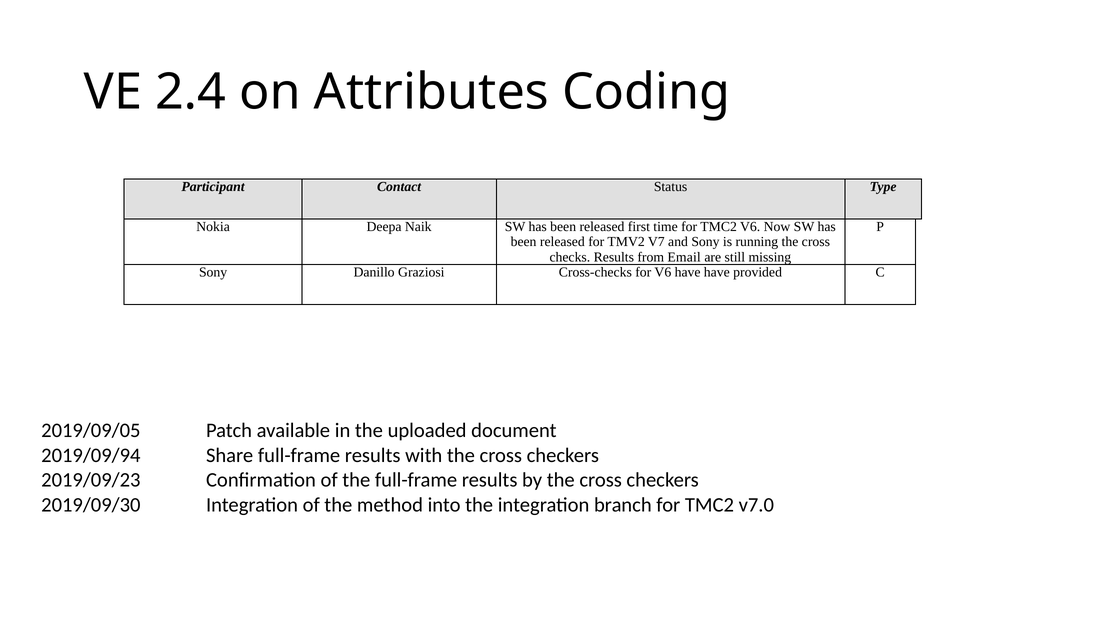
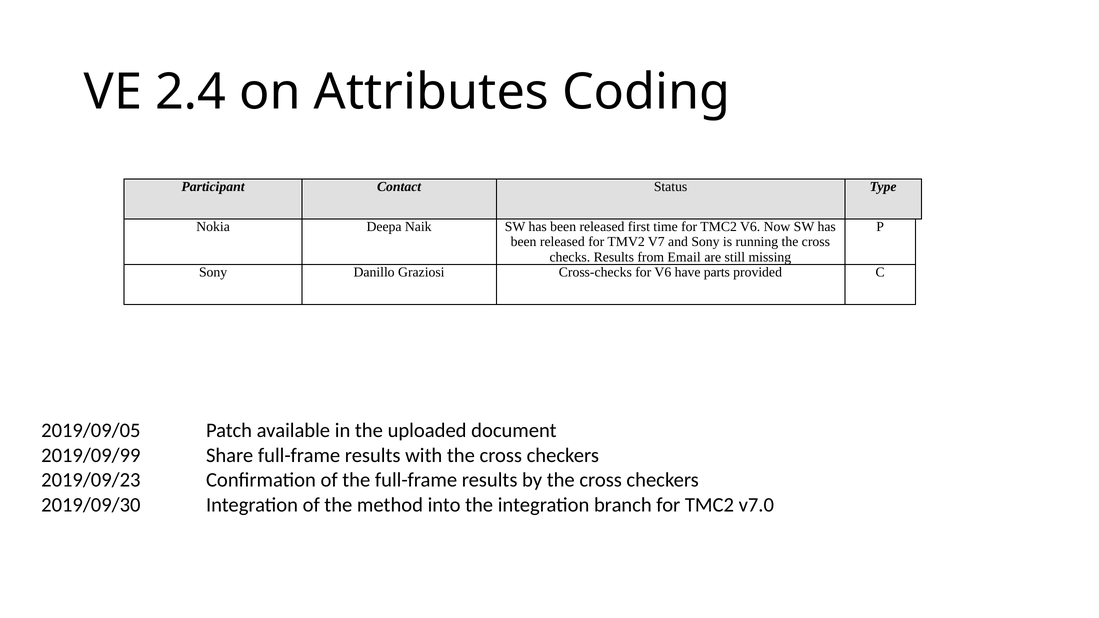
have have: have -> parts (717, 272)
2019/09/94: 2019/09/94 -> 2019/09/99 (91, 455)
